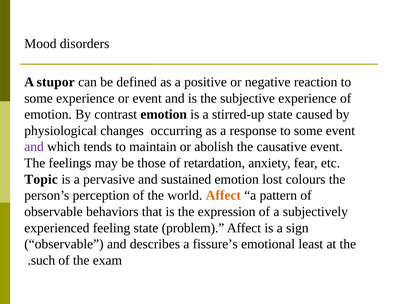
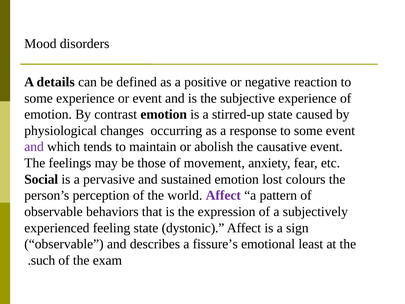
stupor: stupor -> details (56, 82)
retardation: retardation -> movement (214, 163)
Topic: Topic -> Social (41, 179)
Affect colour: orange -> purple (223, 195)
problem: problem -> dystonic (193, 228)
